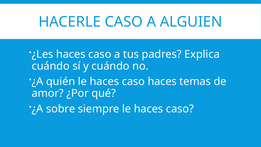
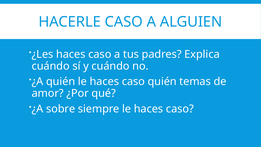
caso haces: haces -> quién (162, 81)
